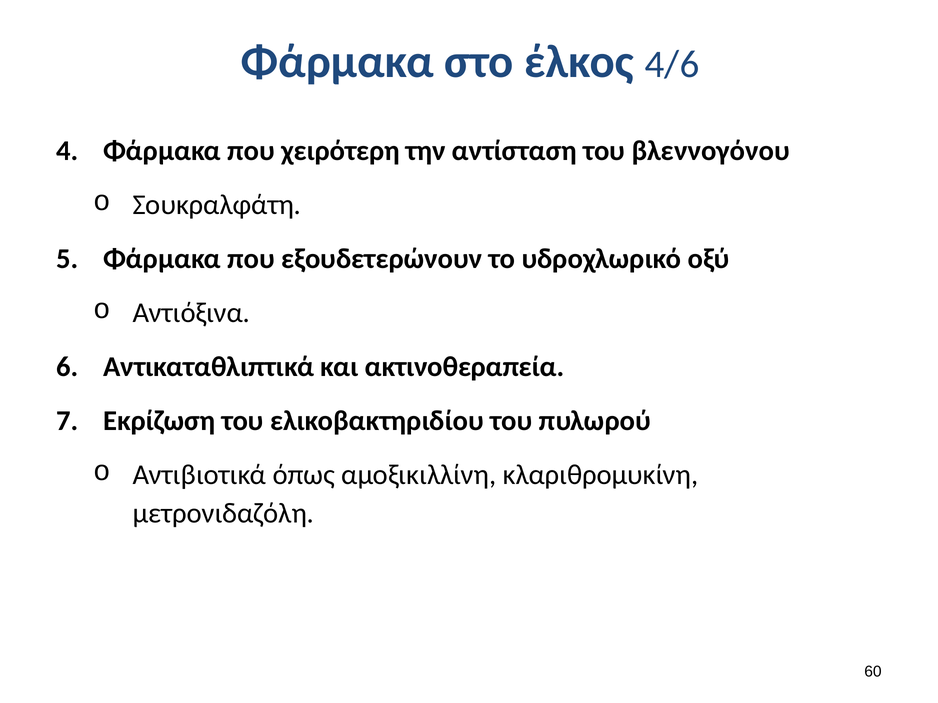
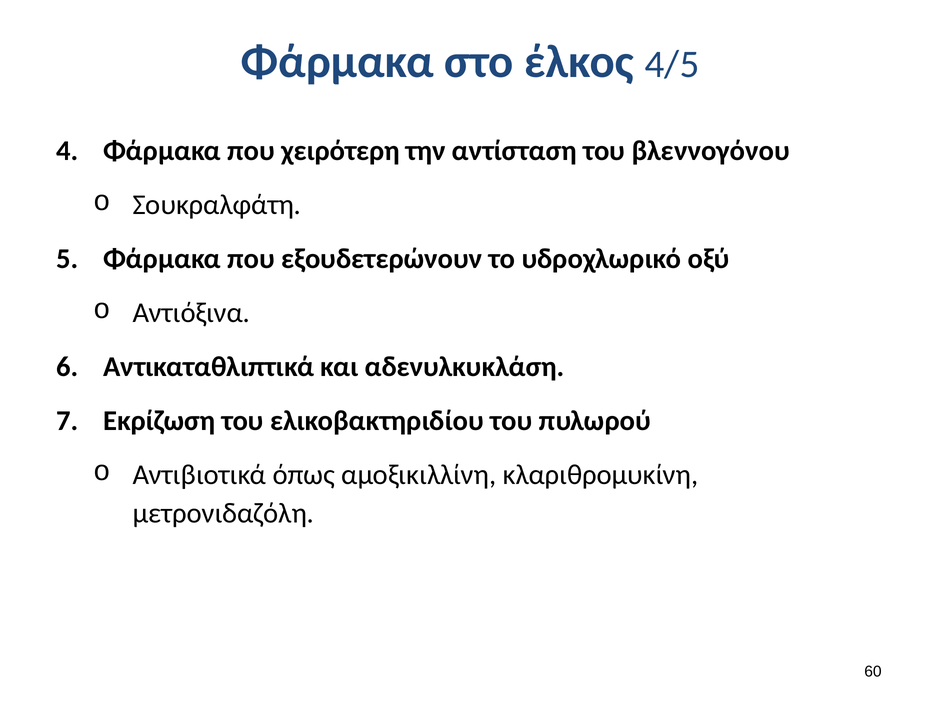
4/6: 4/6 -> 4/5 (672, 64)
ακτινοθεραπεία: ακτινοθεραπεία -> αδενυλκυκλάση (465, 367)
